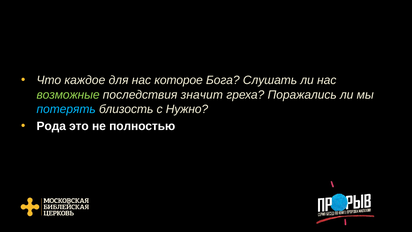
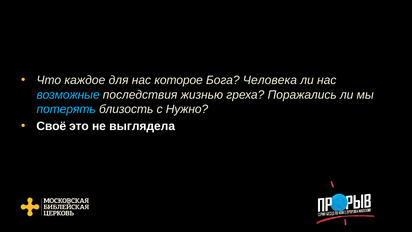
Слушать: Слушать -> Человека (270, 80)
возможные colour: light green -> light blue (68, 95)
значит: значит -> жизнью (202, 95)
Рода: Рода -> Своё (51, 126)
полностью: полностью -> выглядела (142, 126)
